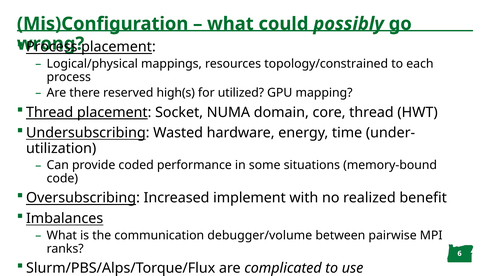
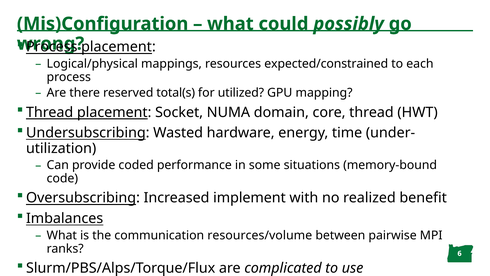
topology/constrained: topology/constrained -> expected/constrained (326, 64)
high(s: high(s -> total(s (176, 93)
debugger/volume: debugger/volume -> resources/volume (260, 235)
